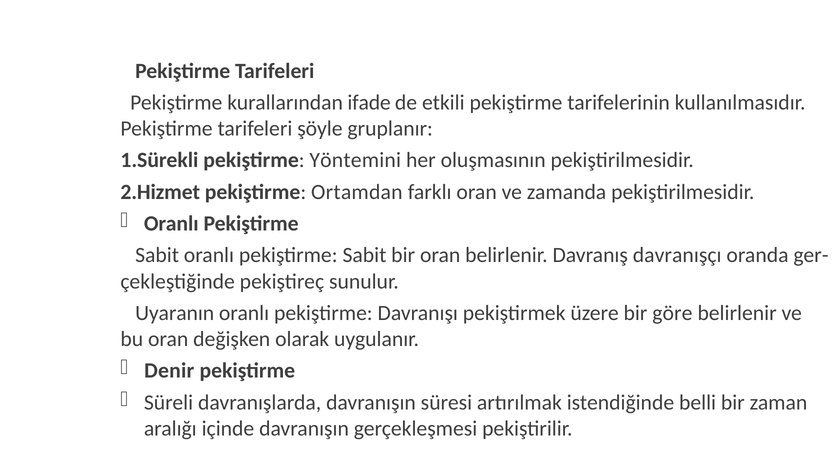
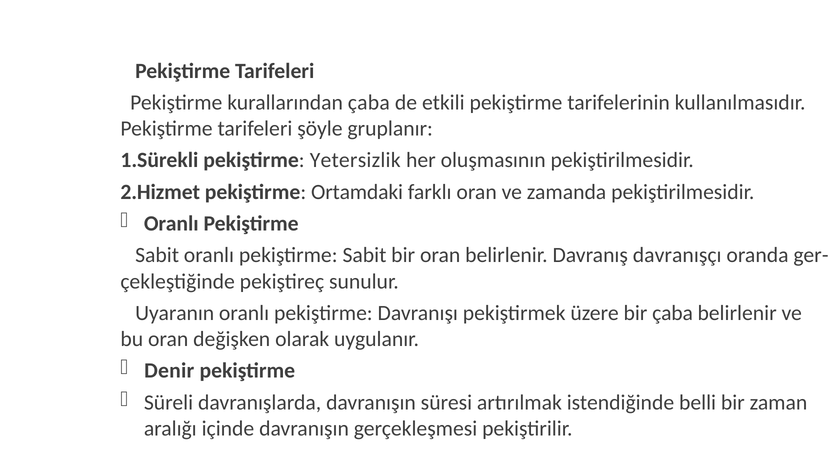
kurallarından ifade: ifade -> çaba (369, 102)
Yöntemini: Yöntemini -> Yetersizlik (355, 160)
Ortamdan: Ortamdan -> Ortamdaki (357, 192)
bir göre: göre -> çaba (673, 313)
